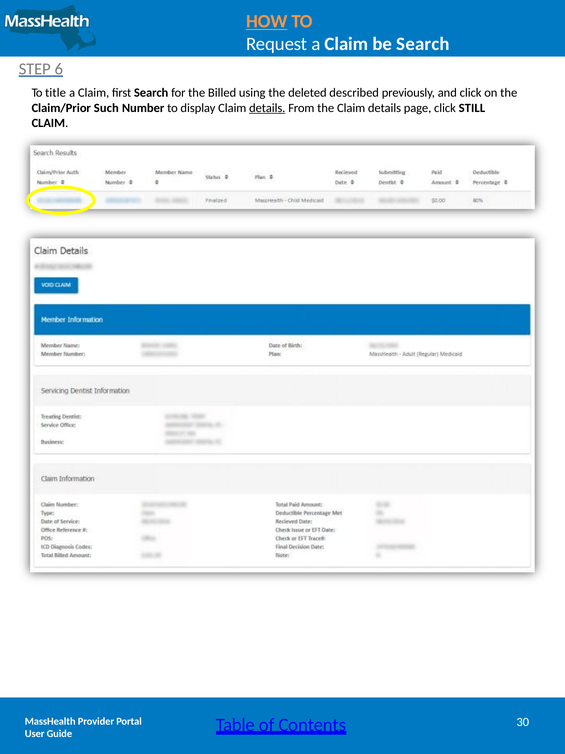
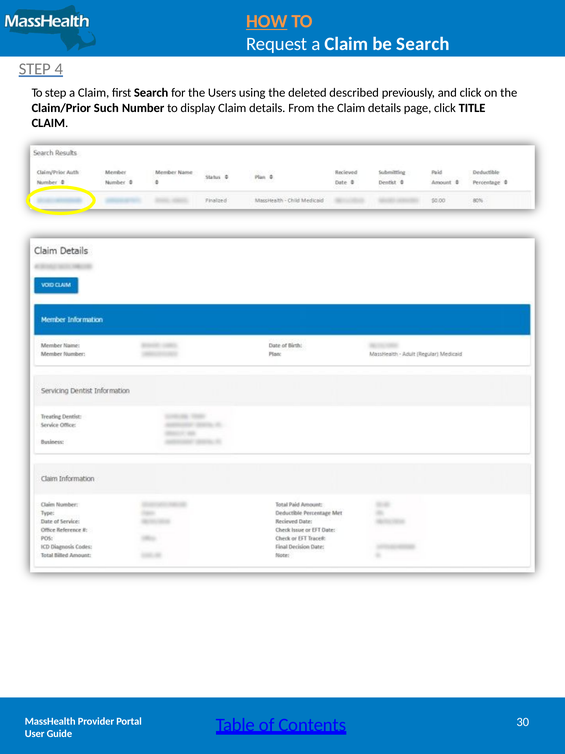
6: 6 -> 4 (59, 69)
To title: title -> step (56, 93)
Billed: Billed -> Users (222, 93)
details underline: present -> none (267, 108)
STILL: STILL -> TITLE (472, 108)
